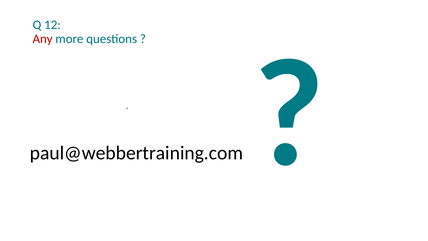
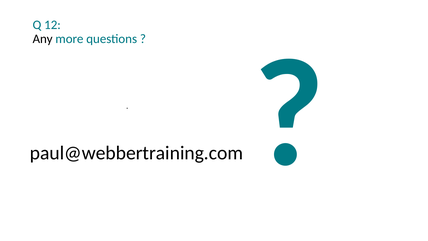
Any colour: red -> black (43, 39)
